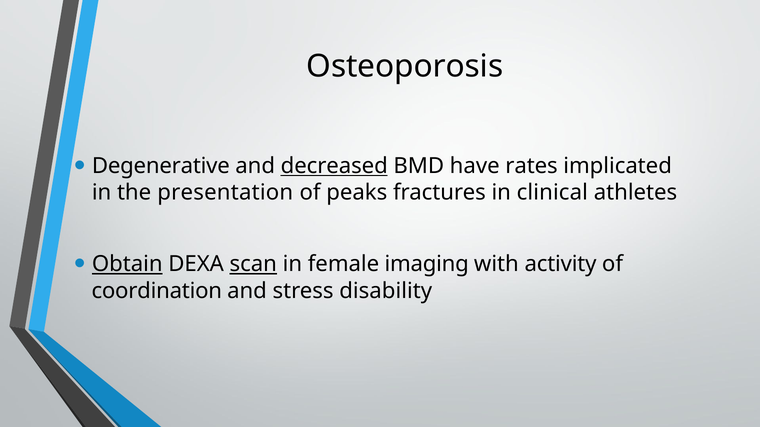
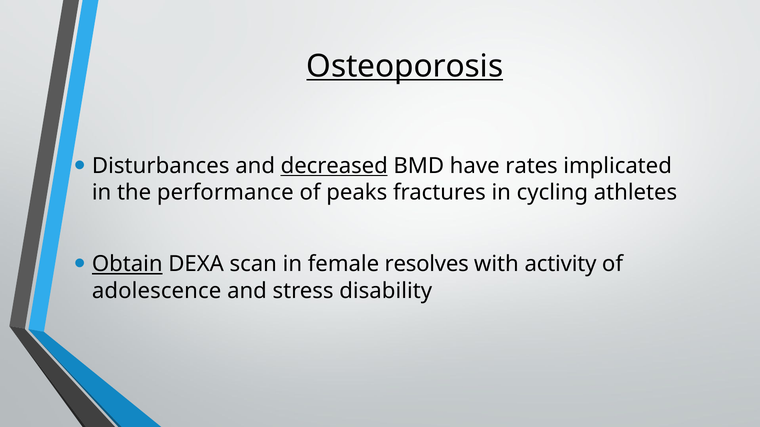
Osteoporosis underline: none -> present (405, 66)
Degenerative: Degenerative -> Disturbances (161, 166)
presentation: presentation -> performance (225, 193)
clinical: clinical -> cycling (552, 193)
scan underline: present -> none (253, 264)
imaging: imaging -> resolves (427, 264)
coordination: coordination -> adolescence (157, 291)
